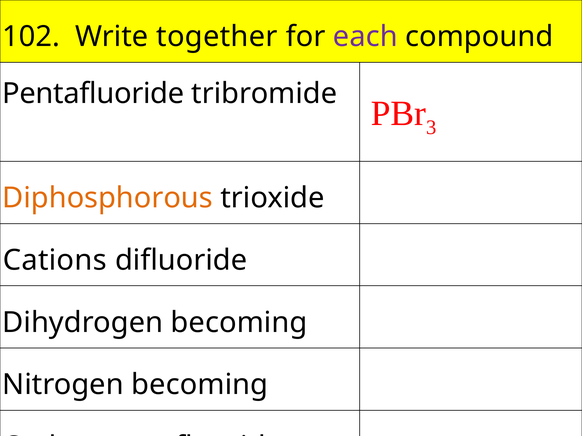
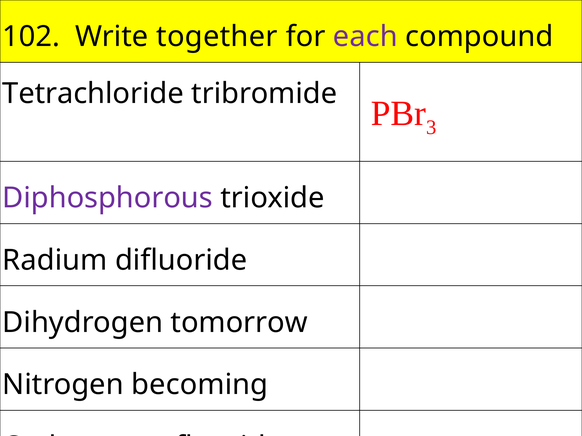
Pentafluoride: Pentafluoride -> Tetrachloride (93, 94)
Diphosphorous colour: orange -> purple (108, 198)
Cations: Cations -> Radium (55, 260)
Dihydrogen becoming: becoming -> tomorrow (239, 323)
